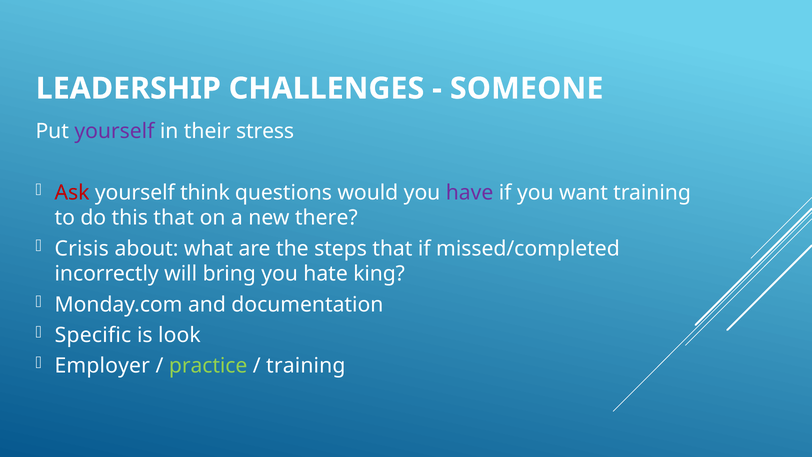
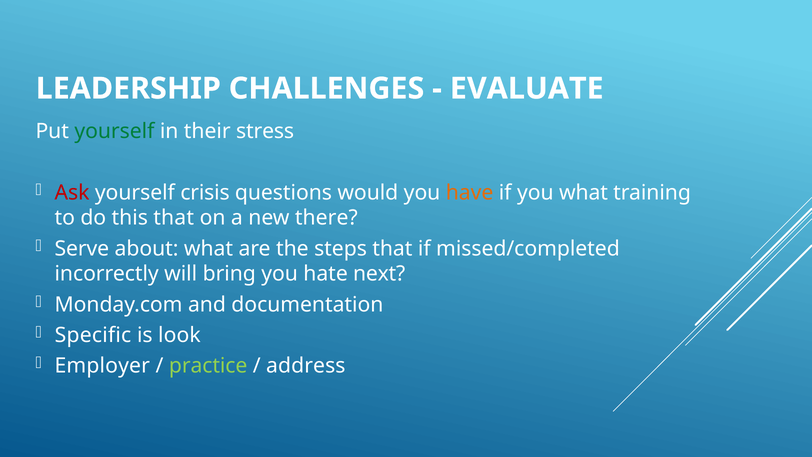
SOMEONE: SOMEONE -> EVALUATE (527, 88)
yourself colour: purple -> green (114, 131)
think: think -> crisis (205, 193)
have colour: purple -> orange (470, 193)
you want: want -> what (583, 193)
Crisis: Crisis -> Serve (82, 248)
king: king -> next (379, 274)
training: training -> address (306, 366)
